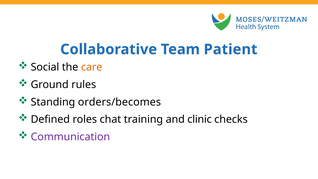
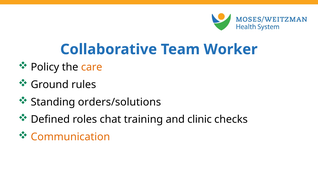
Patient: Patient -> Worker (231, 49)
Social: Social -> Policy (45, 67)
orders/becomes: orders/becomes -> orders/solutions (119, 102)
Communication colour: purple -> orange (70, 137)
